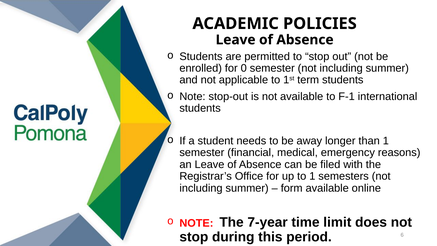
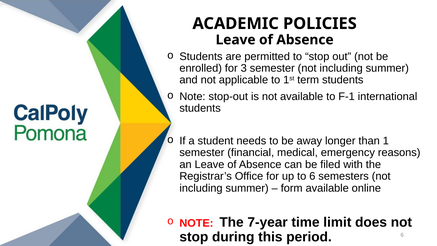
0: 0 -> 3 (244, 68)
to 1: 1 -> 6 (312, 176)
